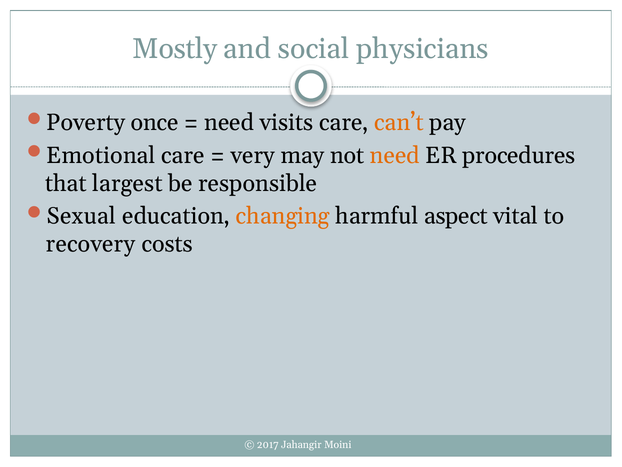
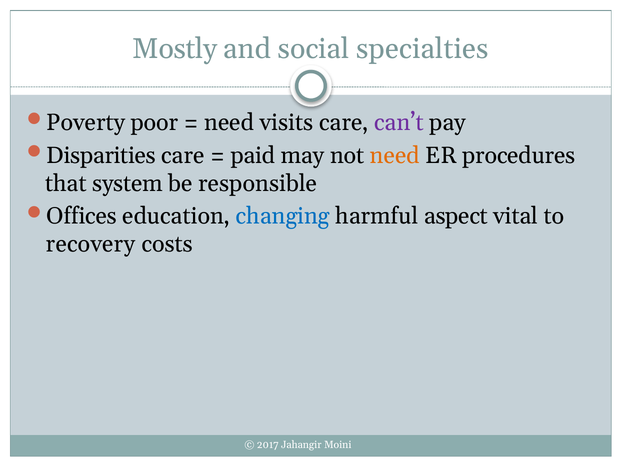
physicians: physicians -> specialties (422, 49)
once: once -> poor (154, 123)
can’t colour: orange -> purple (399, 123)
Emotional: Emotional -> Disparities (101, 155)
very: very -> paid (253, 155)
largest: largest -> system (128, 183)
Sexual: Sexual -> Offices (82, 216)
changing colour: orange -> blue (283, 216)
